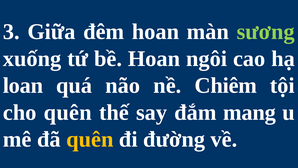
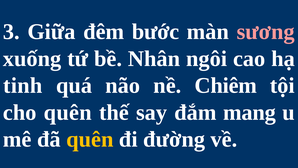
đêm hoan: hoan -> bước (156, 32)
sương colour: light green -> pink (266, 32)
bề Hoan: Hoan -> Nhân (154, 59)
loan: loan -> tinh (23, 85)
